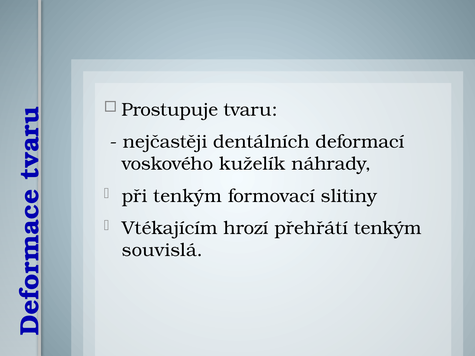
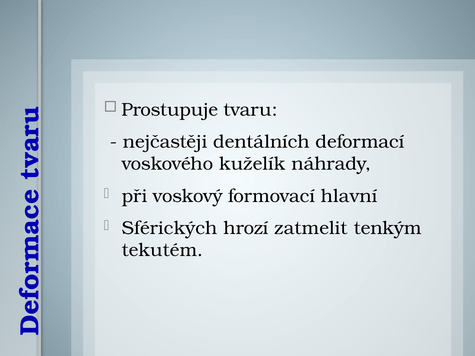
při tenkým: tenkým -> voskový (188, 196)
slitiny: slitiny -> hlavní (349, 196)
Vtékajícím: Vtékajícím -> Sférických (170, 228)
přehřátí: přehřátí -> zatmelit (311, 228)
souvislá: souvislá -> tekutém (162, 250)
